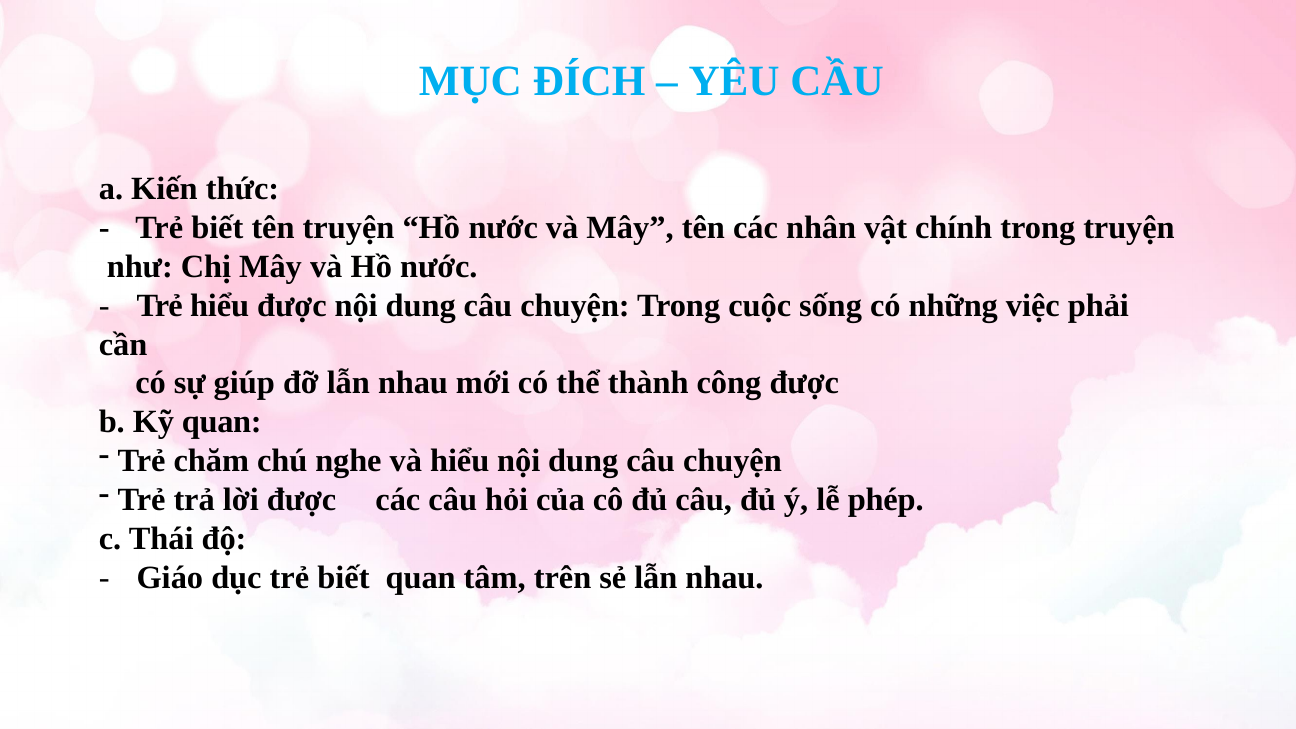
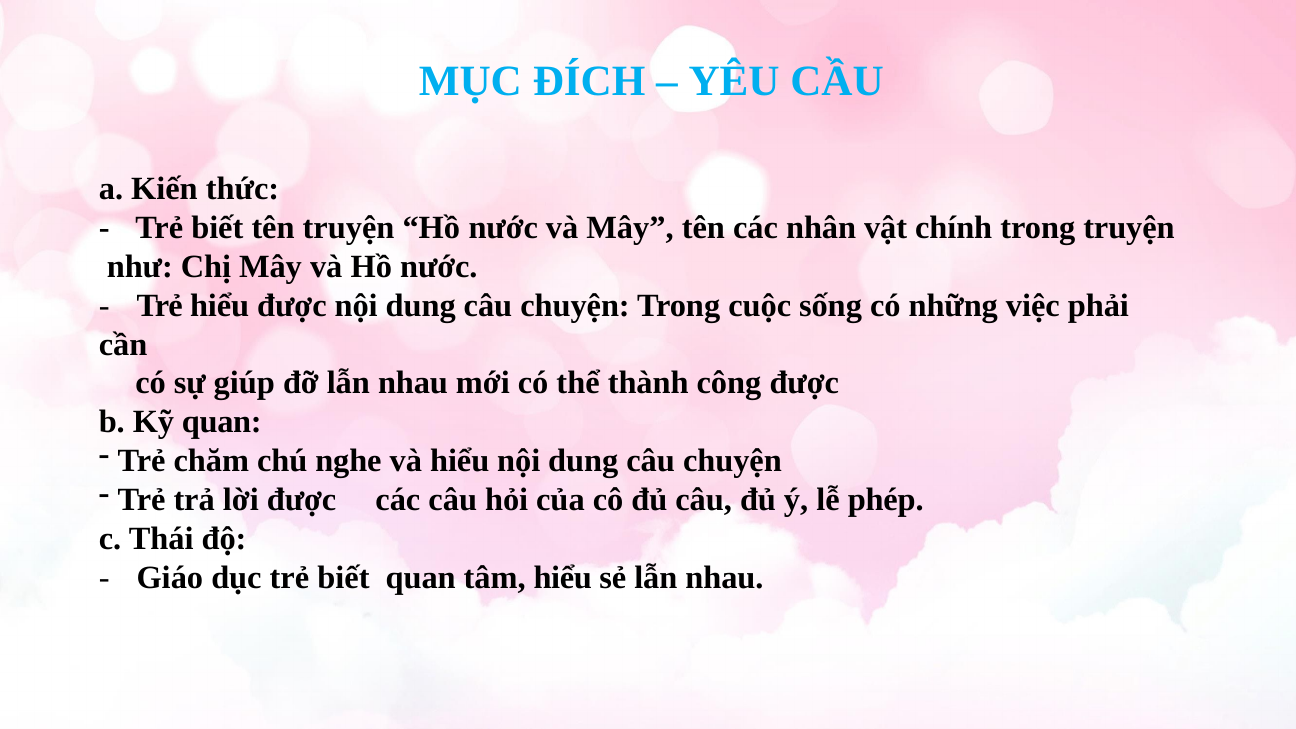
tâm trên: trên -> hiểu (563, 578)
